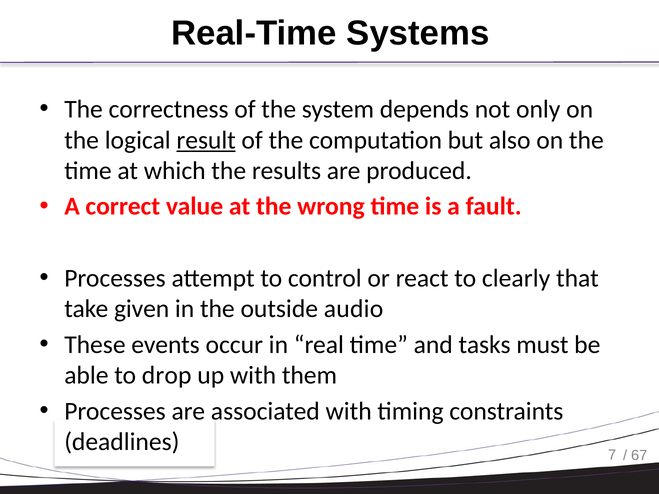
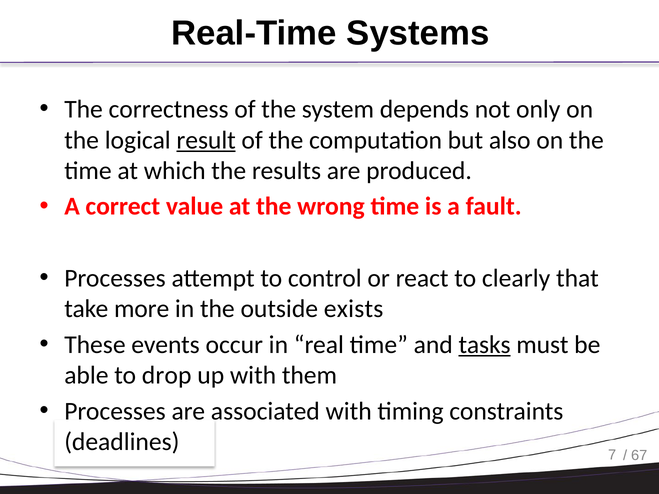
given: given -> more (142, 309)
audio: audio -> exists (354, 309)
tasks underline: none -> present (485, 345)
